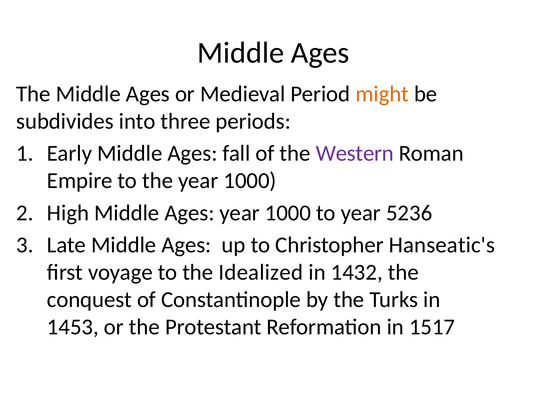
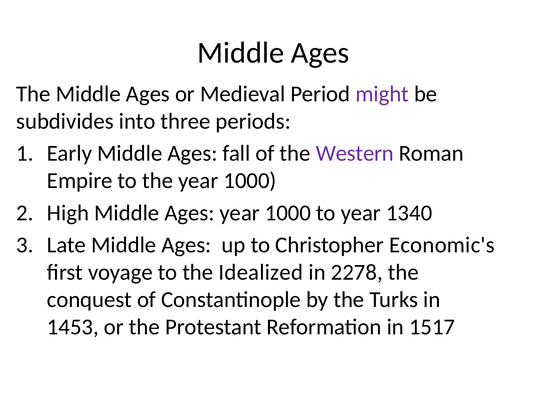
might colour: orange -> purple (382, 94)
5236: 5236 -> 1340 (409, 213)
Hanseatic's: Hanseatic's -> Economic's (442, 245)
1432: 1432 -> 2278 (357, 273)
